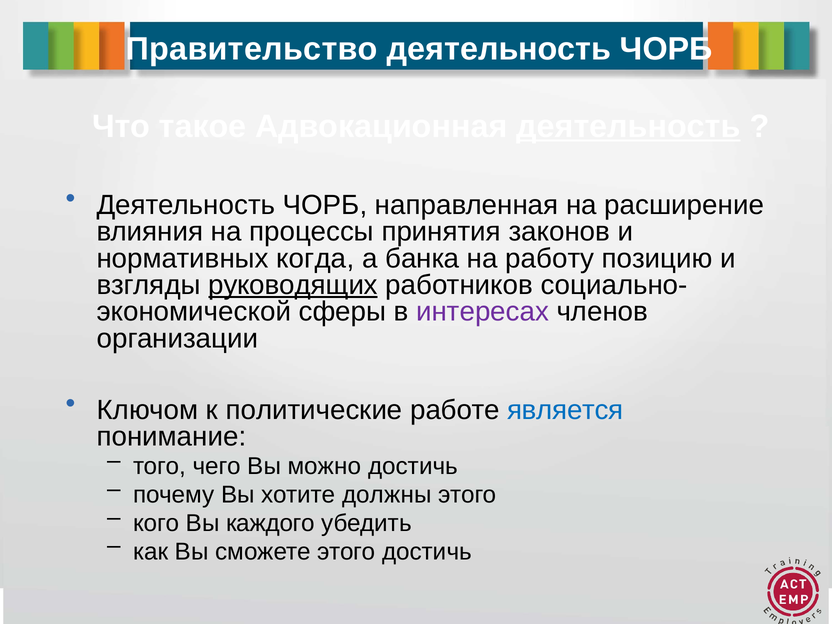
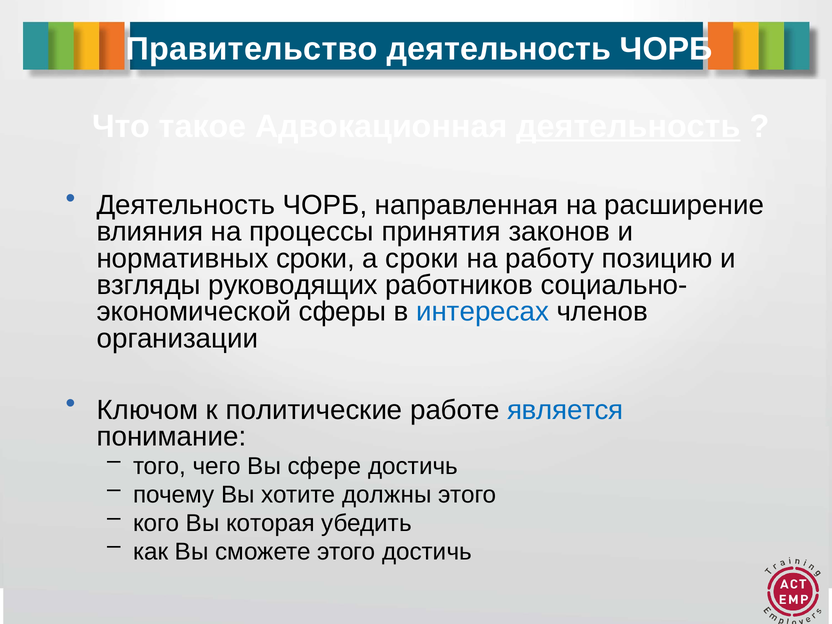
нормативных когда: когда -> сроки (316, 258)
а банка: банка -> сроки (422, 258)
руководящих underline: present -> none (293, 285)
интересах colour: purple -> blue (483, 312)
можно: можно -> сфере (324, 466)
каждого: каждого -> которая (270, 523)
